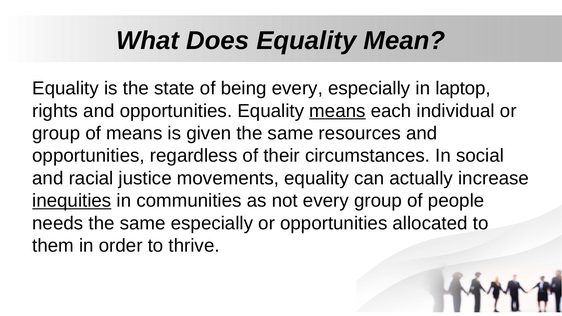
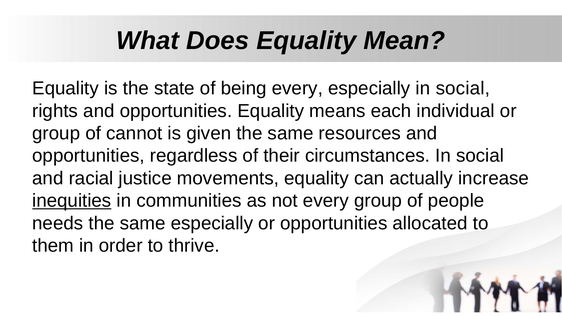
especially in laptop: laptop -> social (463, 88)
means underline: present -> none (337, 111)
of means: means -> cannot (134, 133)
